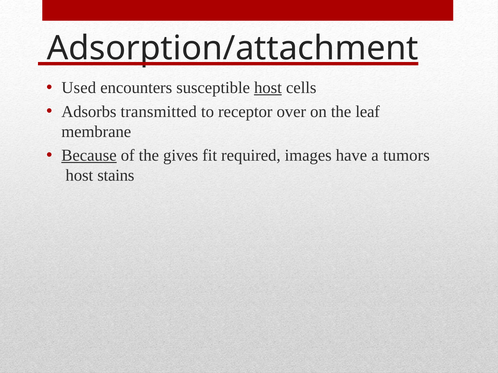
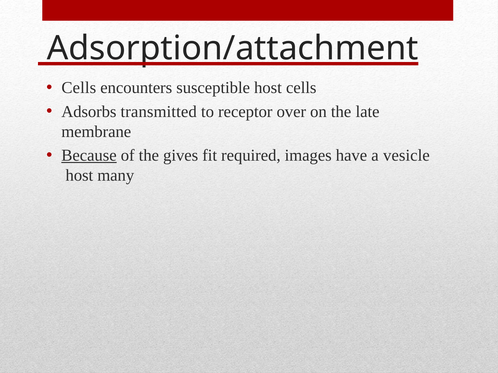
Used: Used -> Cells (79, 88)
host underline: present -> none (268, 88)
leaf: leaf -> late (368, 112)
tumors: tumors -> vesicle (406, 156)
stains: stains -> many (116, 176)
